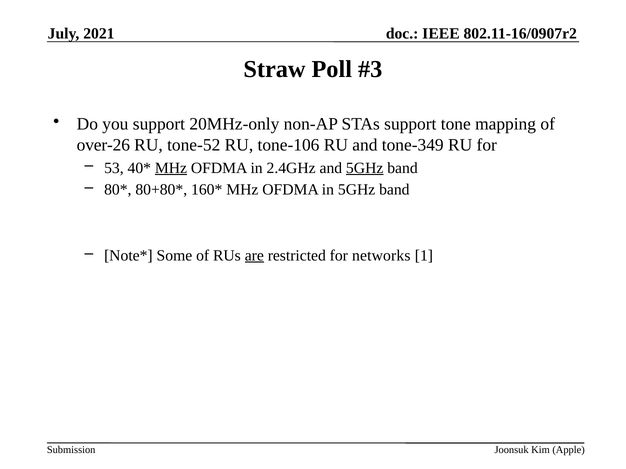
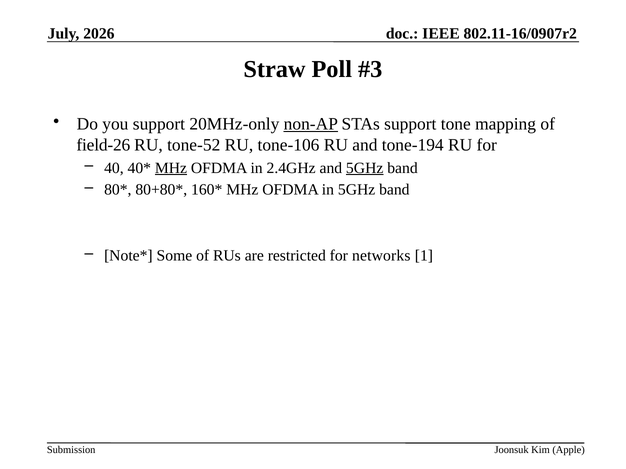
2021: 2021 -> 2026 (99, 33)
non-AP underline: none -> present (311, 124)
over-26: over-26 -> field-26 (103, 145)
tone-349: tone-349 -> tone-194 (413, 145)
53: 53 -> 40 (114, 168)
are underline: present -> none (254, 256)
